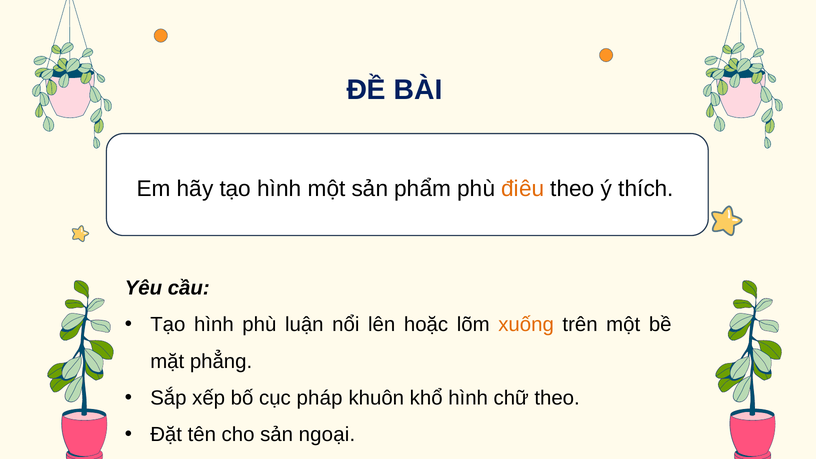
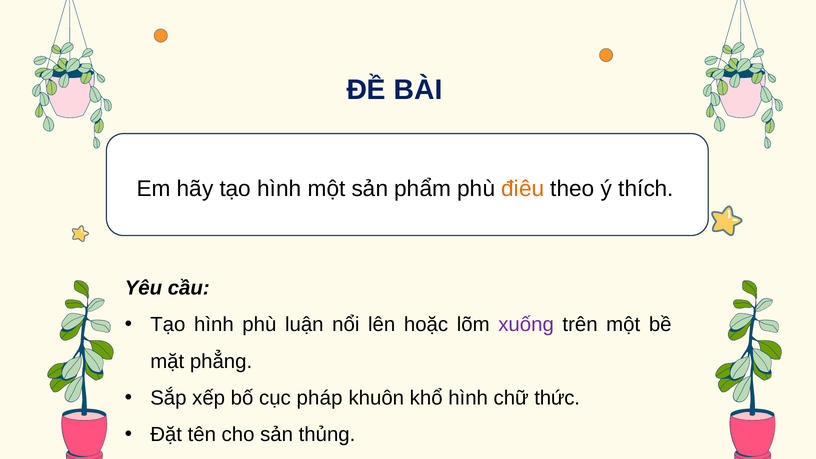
xuống colour: orange -> purple (526, 325)
chữ theo: theo -> thức (557, 398)
ngoại: ngoại -> thủng (327, 435)
